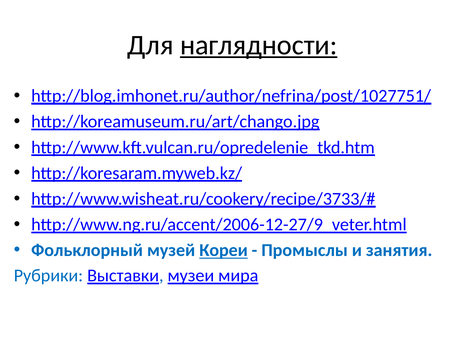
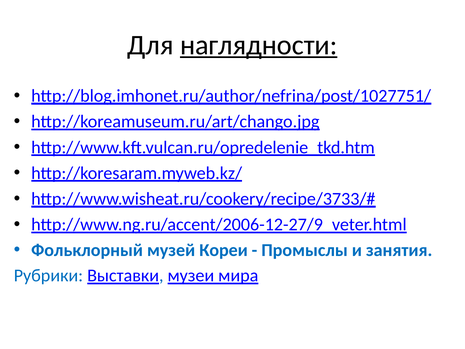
Кореи underline: present -> none (224, 250)
